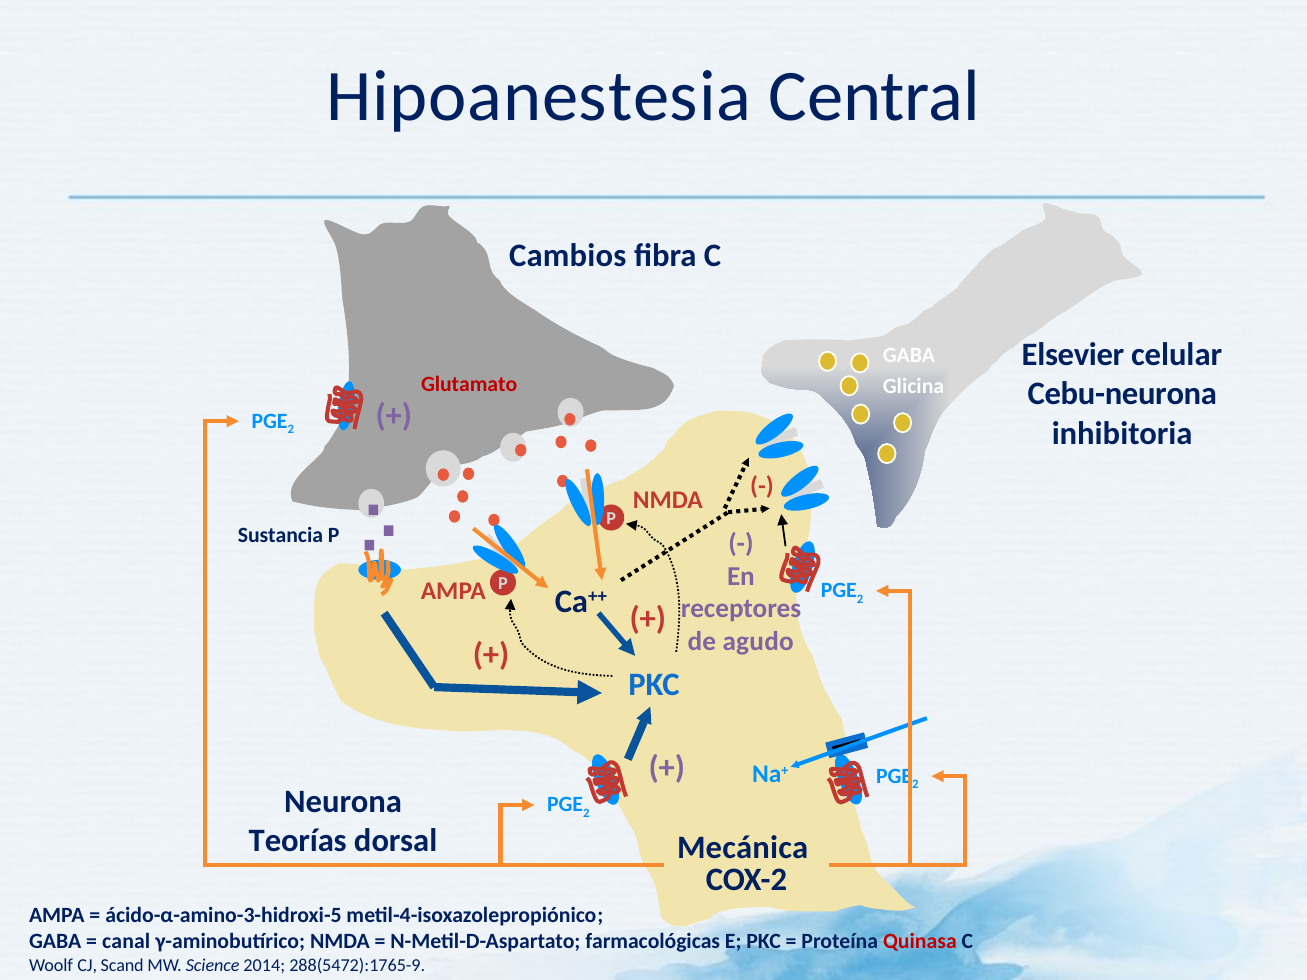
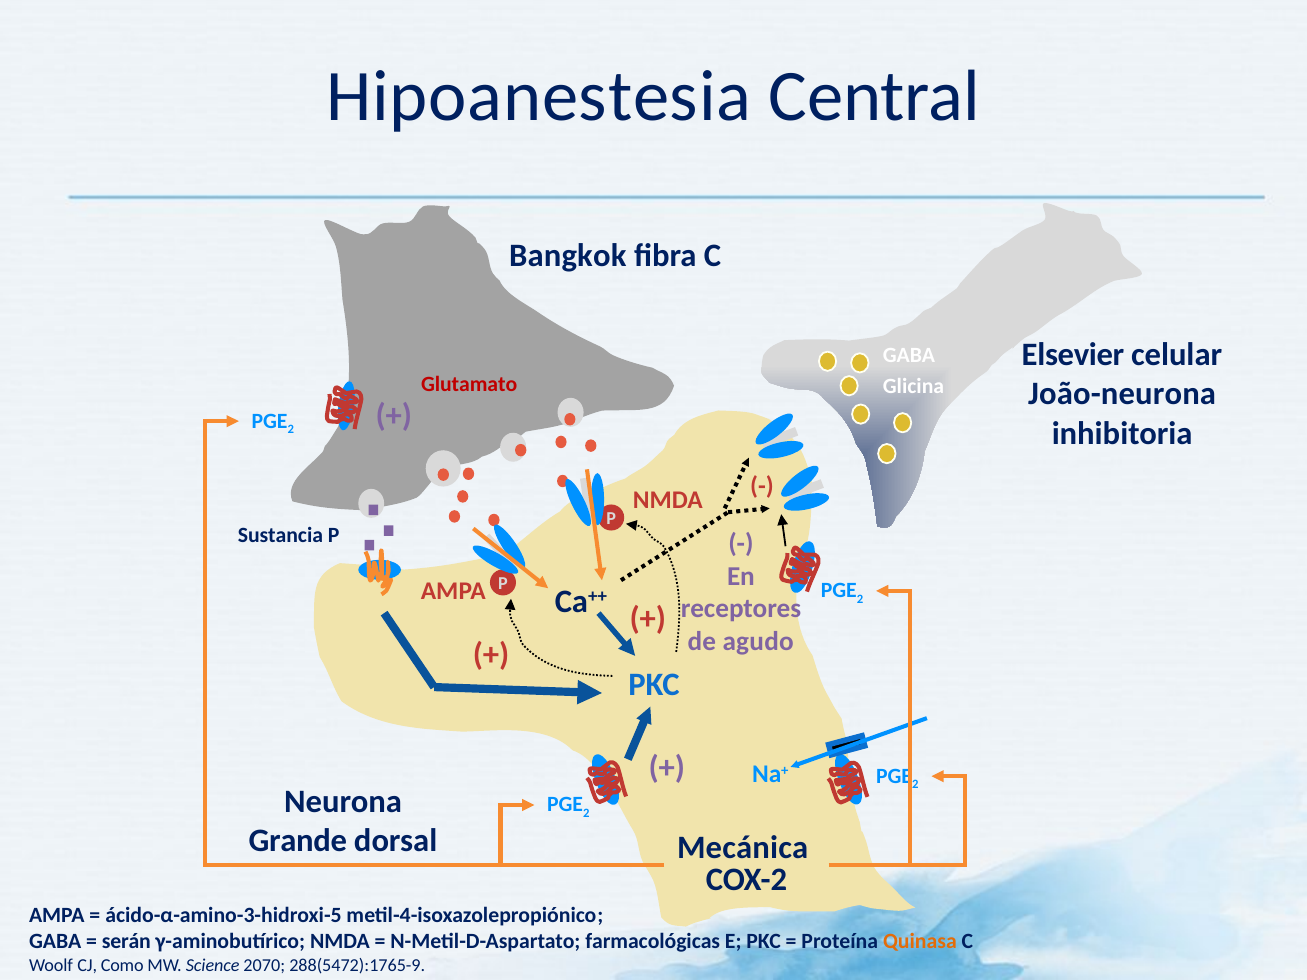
Cambios: Cambios -> Bangkok (568, 256)
Cebu-neurona: Cebu-neurona -> João-neurona (1122, 394)
Teorías: Teorías -> Grande (298, 841)
canal: canal -> serán (126, 942)
Quinasa colour: red -> orange (920, 942)
Scand: Scand -> Como (122, 966)
2014: 2014 -> 2070 (264, 966)
